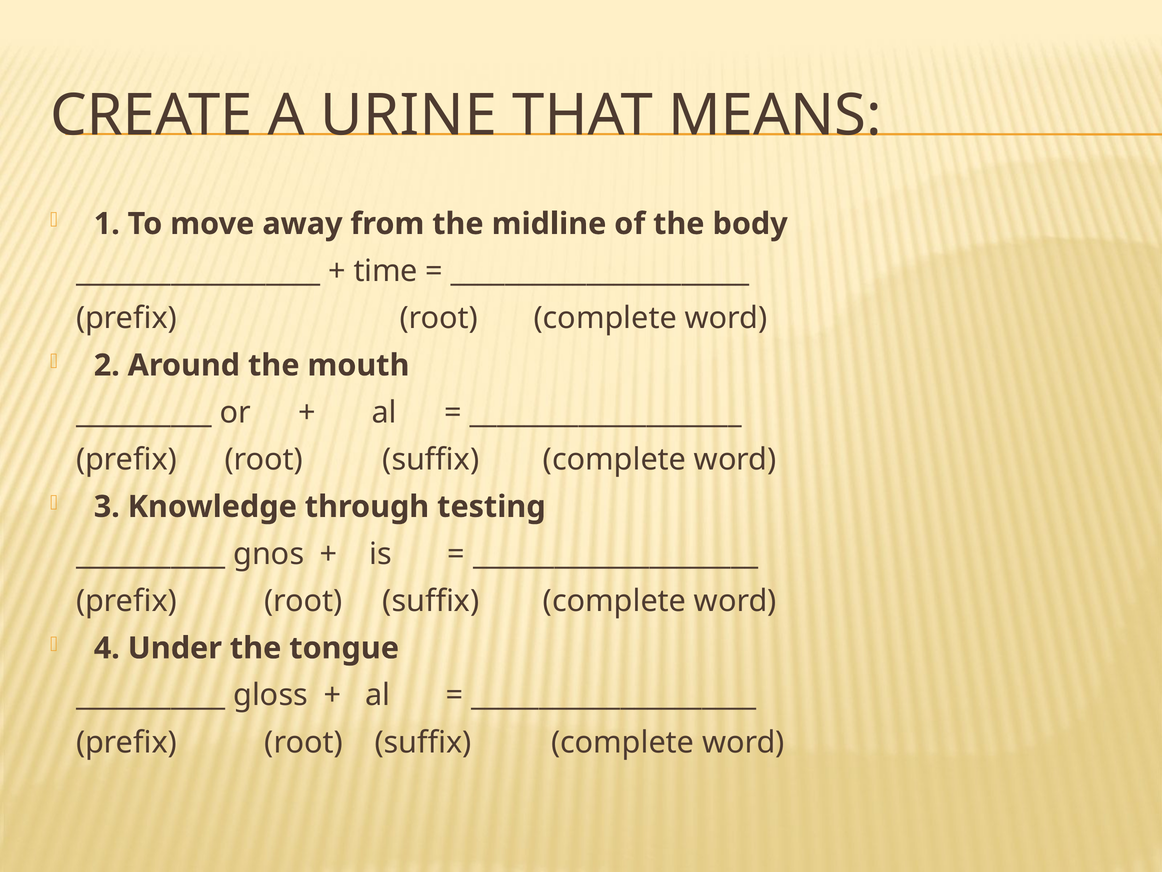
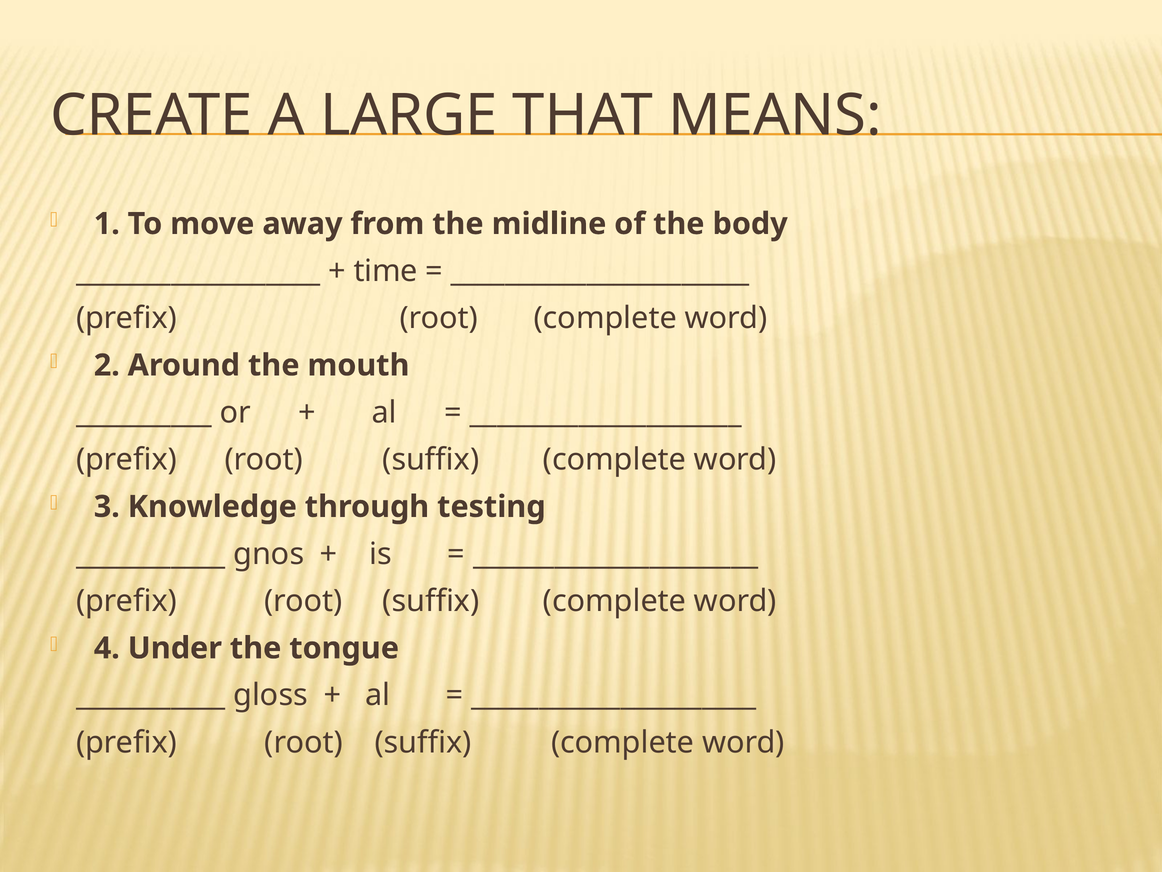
URINE: URINE -> LARGE (409, 115)
